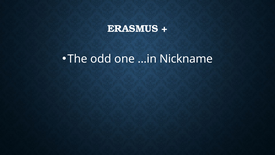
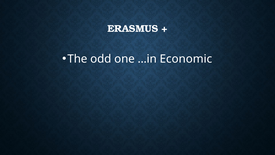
Nickname: Nickname -> Economic (186, 59)
